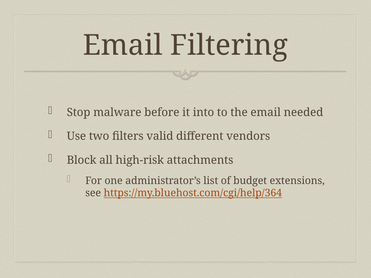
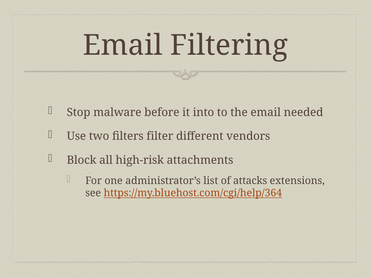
valid: valid -> filter (160, 136)
budget: budget -> attacks (250, 181)
